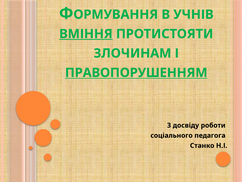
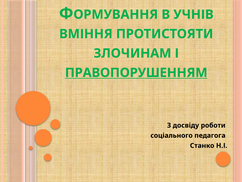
ВМІННЯ underline: present -> none (86, 34)
